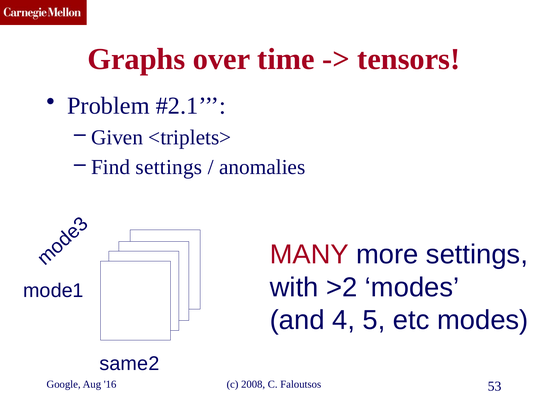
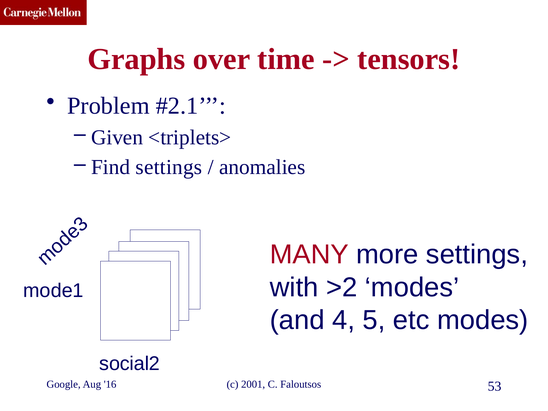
same2: same2 -> social2 (130, 364)
2008: 2008 -> 2001 (253, 384)
